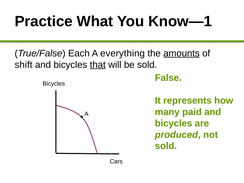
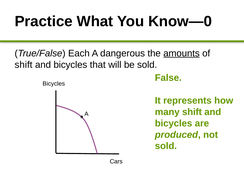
Know—1: Know—1 -> Know—0 (180, 21)
everything: everything -> dangerous (123, 53)
that underline: present -> none (98, 65)
many paid: paid -> shift (192, 112)
